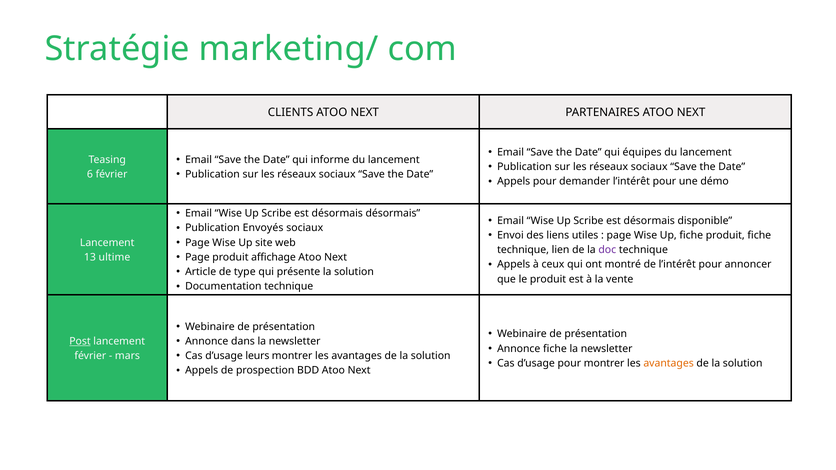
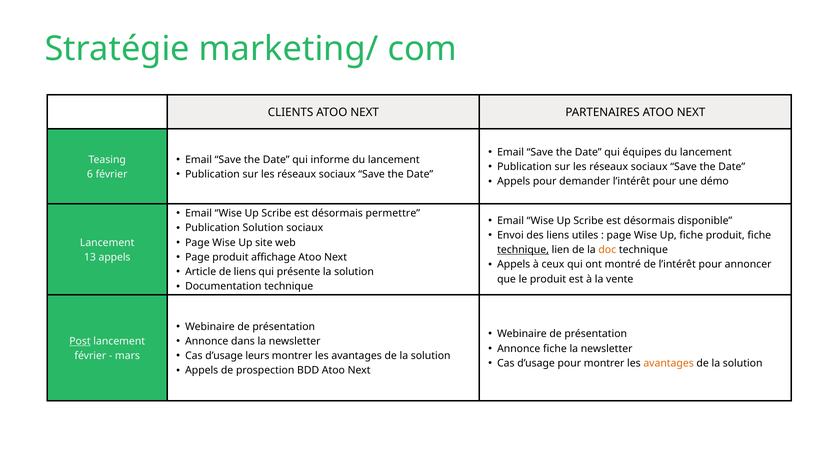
désormais désormais: désormais -> permettre (393, 213)
Publication Envoyés: Envoyés -> Solution (263, 228)
technique underline: none -> present (523, 250)
doc colour: purple -> orange (607, 250)
13 ultime: ultime -> appels (115, 257)
de type: type -> liens (245, 272)
